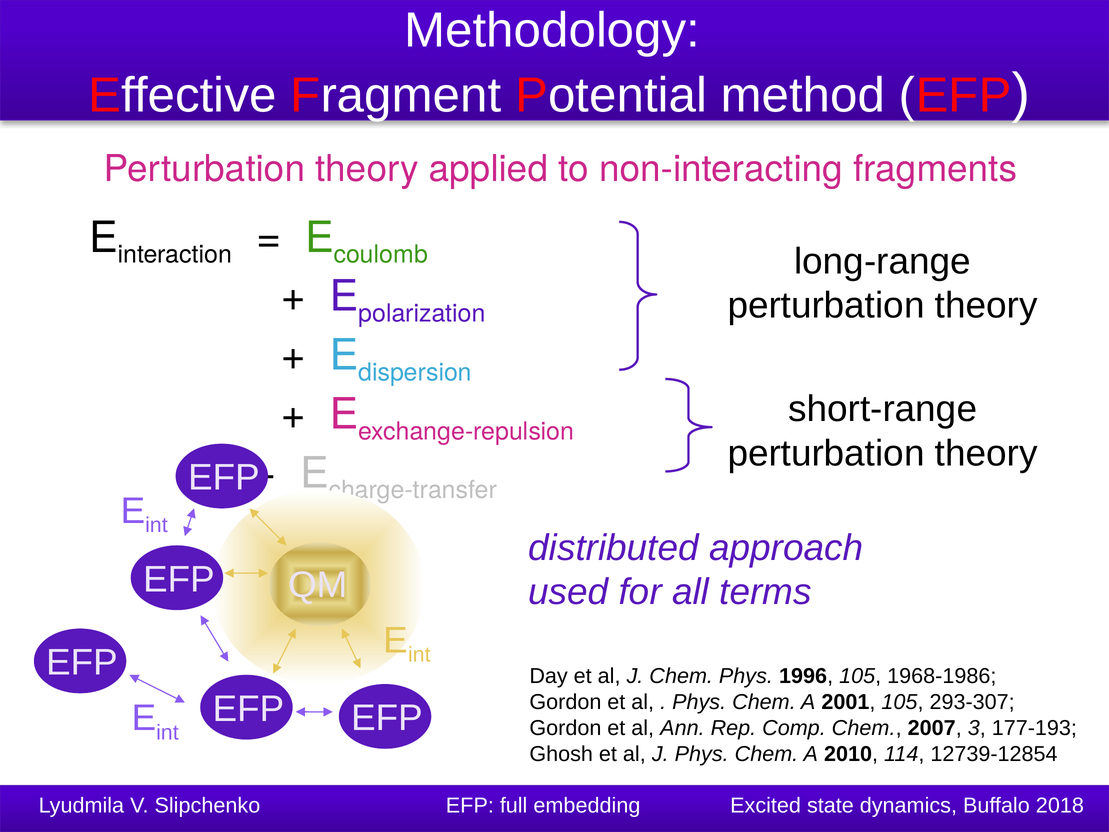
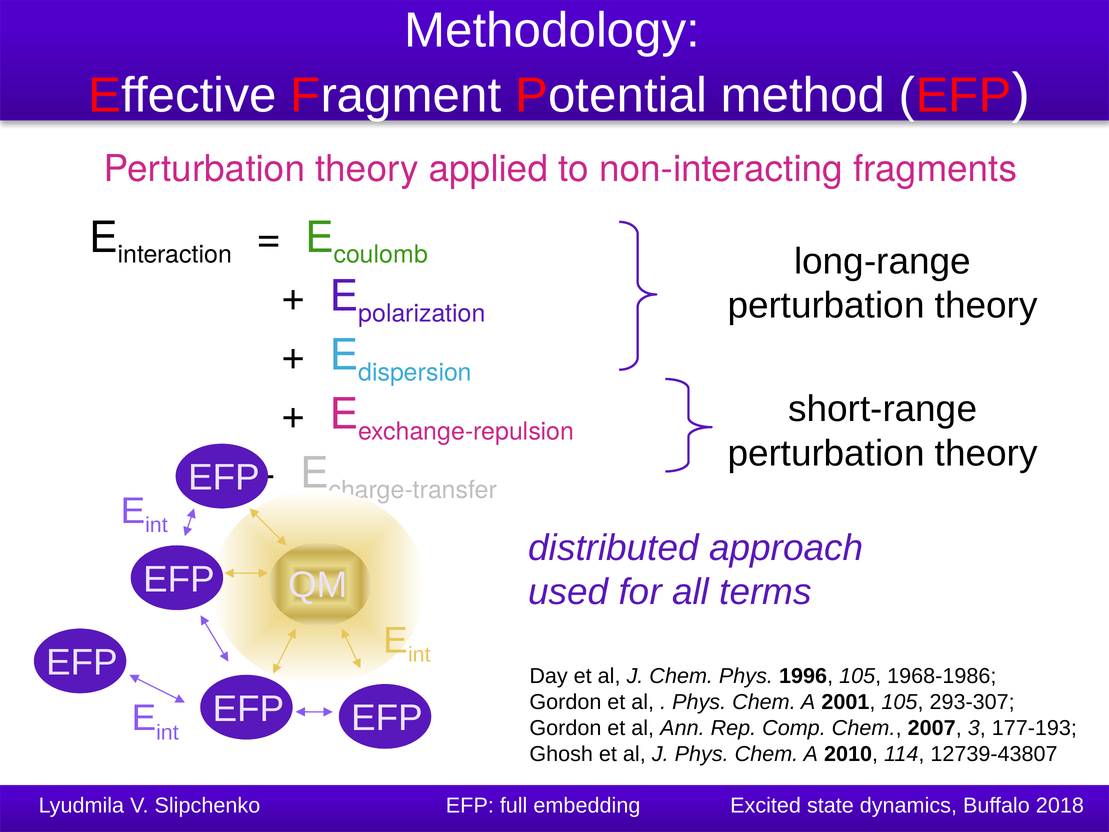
12739-12854: 12739-12854 -> 12739-43807 (994, 754)
